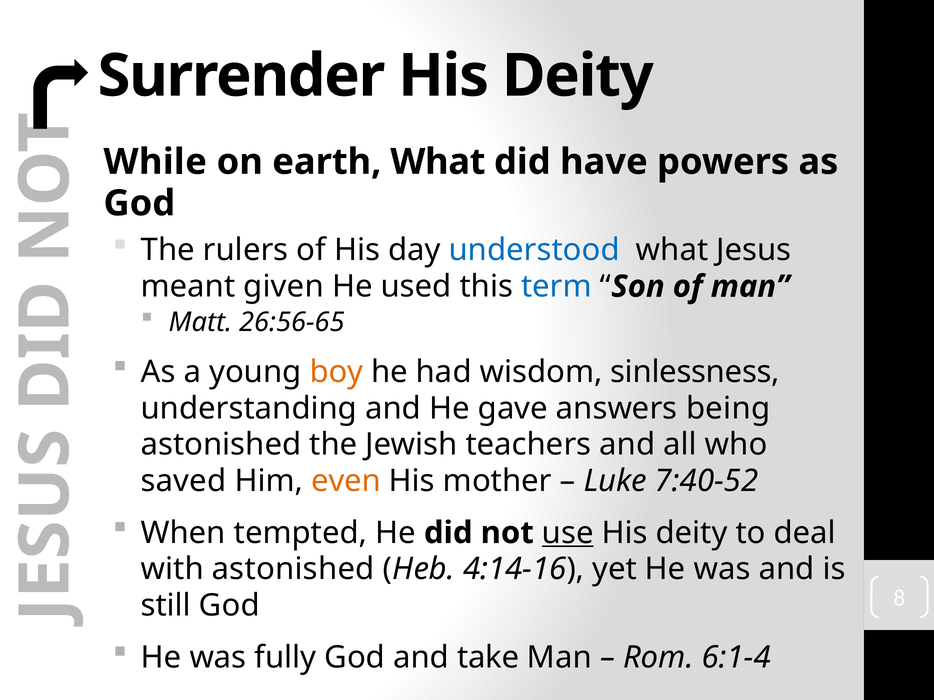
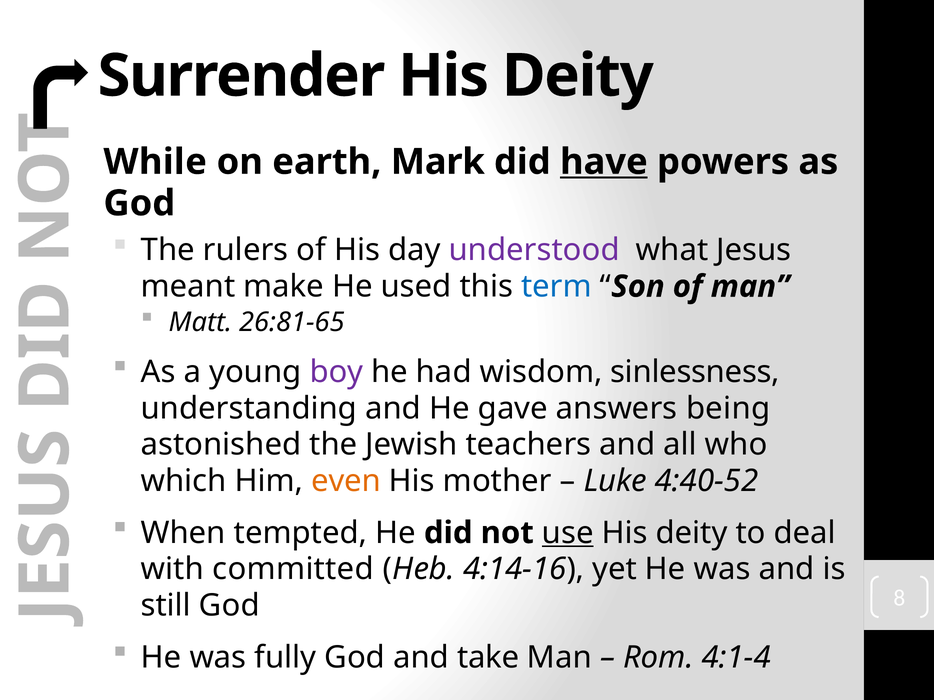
earth What: What -> Mark (438, 162)
have underline: none -> present (604, 162)
understood colour: blue -> purple (534, 250)
given: given -> make (284, 287)
26:56-65: 26:56-65 -> 26:81-65 (292, 323)
boy colour: orange -> purple (336, 372)
saved: saved -> which (184, 481)
7:40-52: 7:40-52 -> 4:40-52 (707, 481)
with astonished: astonished -> committed (293, 570)
6:1-4: 6:1-4 -> 4:1-4 (736, 658)
